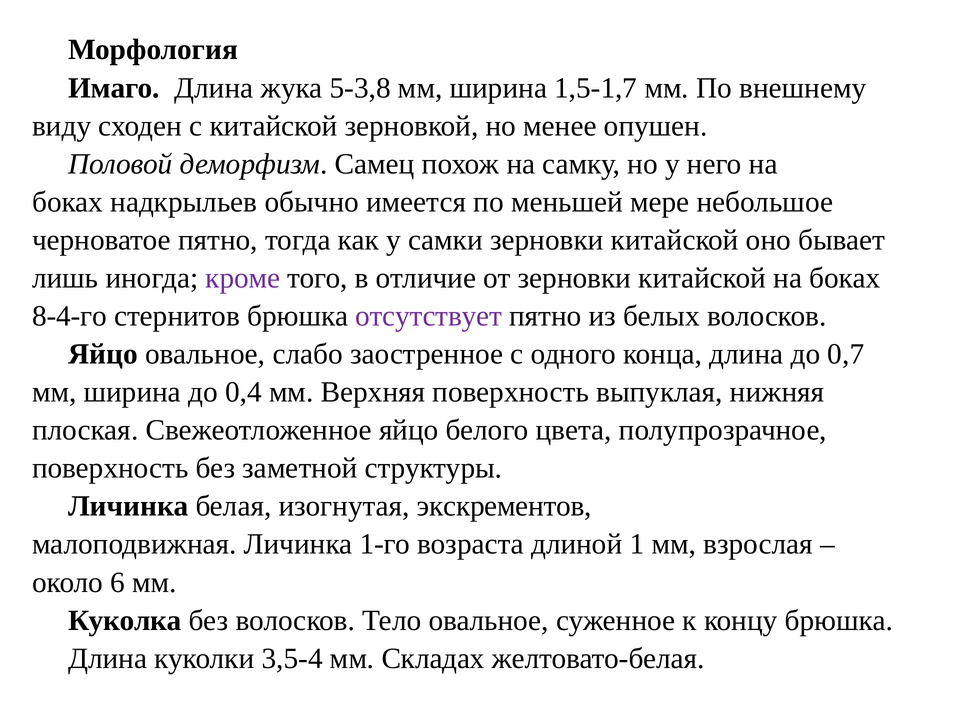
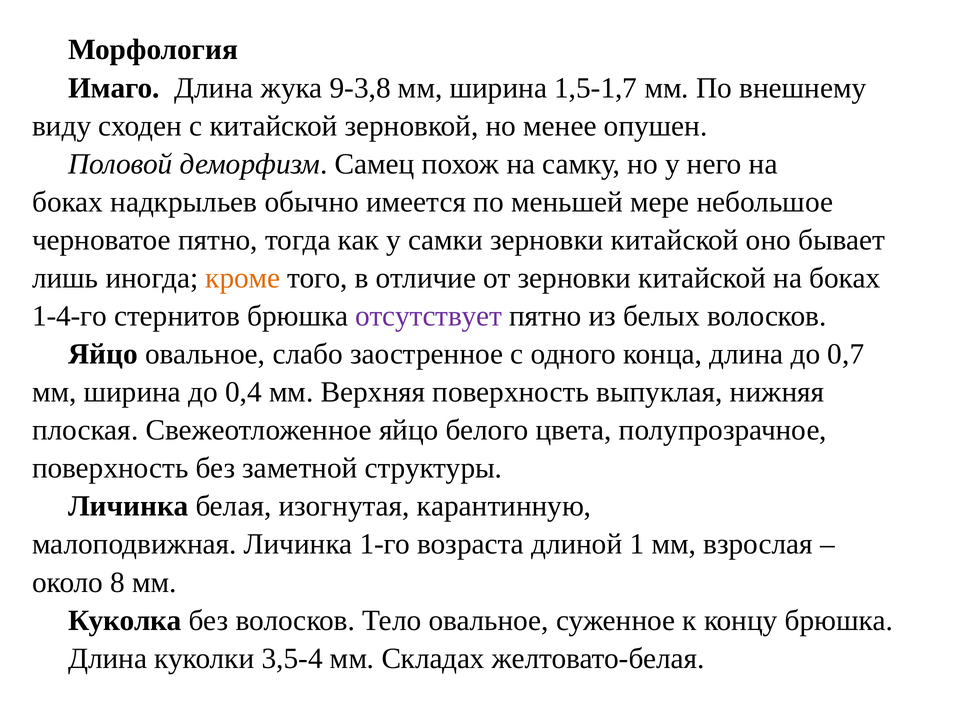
5-3,8: 5-3,8 -> 9-3,8 (360, 88)
кроме colour: purple -> orange (243, 278)
8-4-го: 8-4-го -> 1-4-го (70, 316)
экскрементов: экскрементов -> карантинную (504, 506)
6: 6 -> 8 (118, 582)
